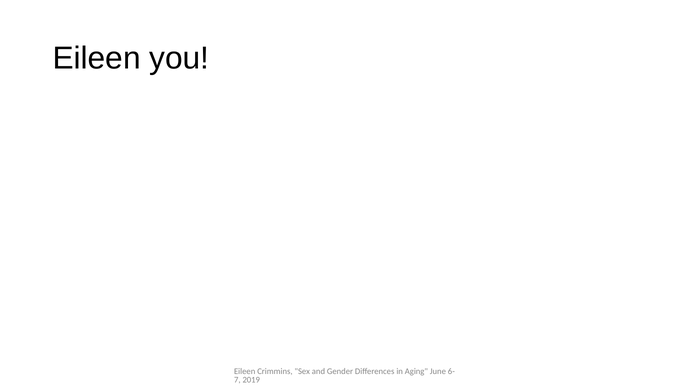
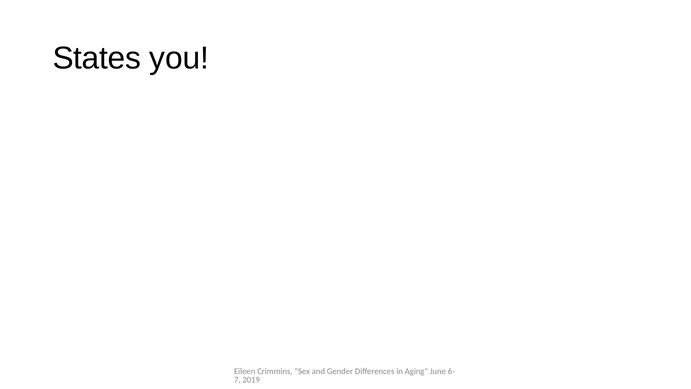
Eileen: Eileen -> States (97, 58)
